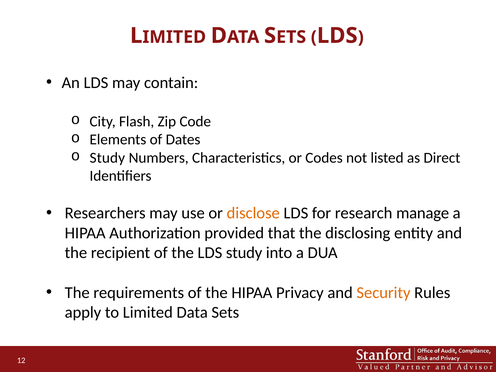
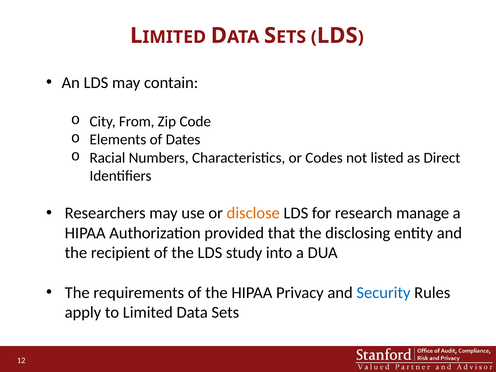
Flash: Flash -> From (137, 121)
Study: Study -> Racial (107, 158)
Security colour: orange -> blue (383, 293)
